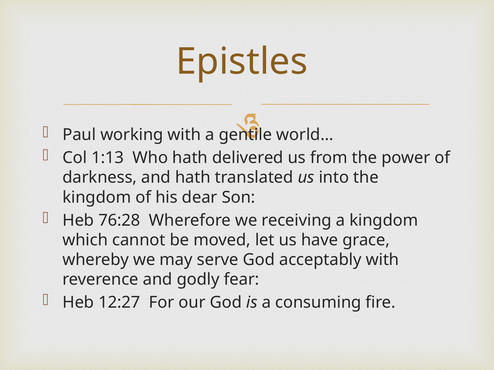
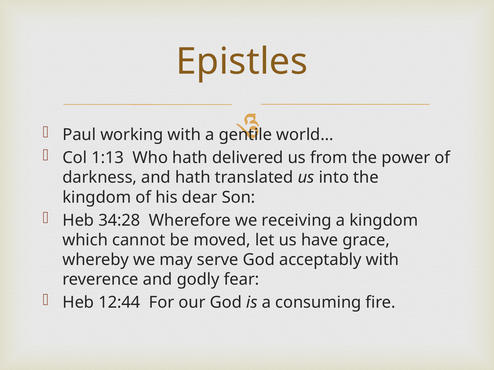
76:28: 76:28 -> 34:28 (119, 221)
12:27: 12:27 -> 12:44 (119, 303)
